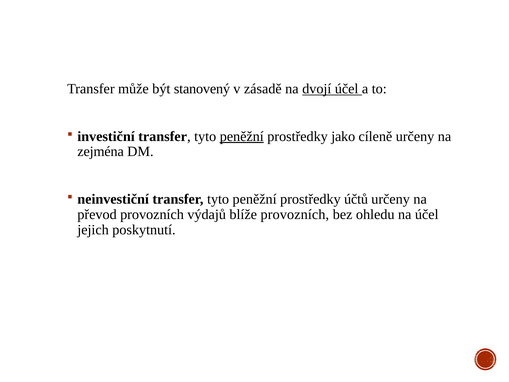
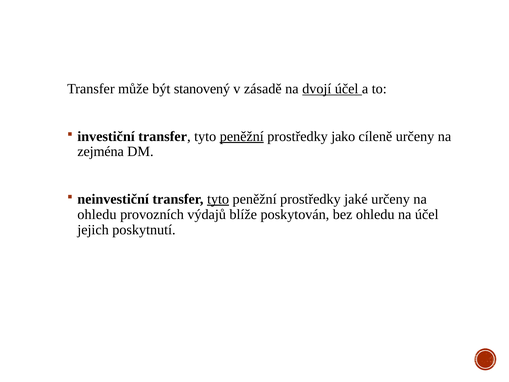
tyto underline: none -> present (218, 199)
účtů: účtů -> jaké (356, 199)
převod: převod -> ohledu (97, 214)
blíže provozních: provozních -> poskytován (295, 214)
